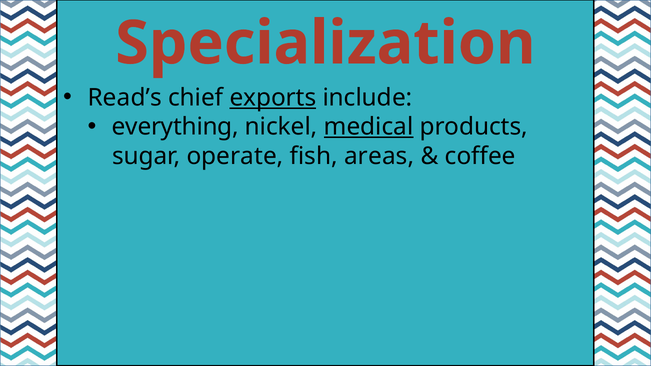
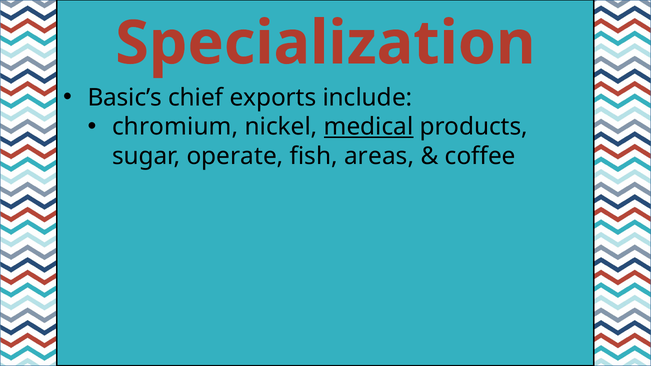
Read’s: Read’s -> Basic’s (125, 98)
exports underline: present -> none (273, 98)
everything: everything -> chromium (175, 127)
